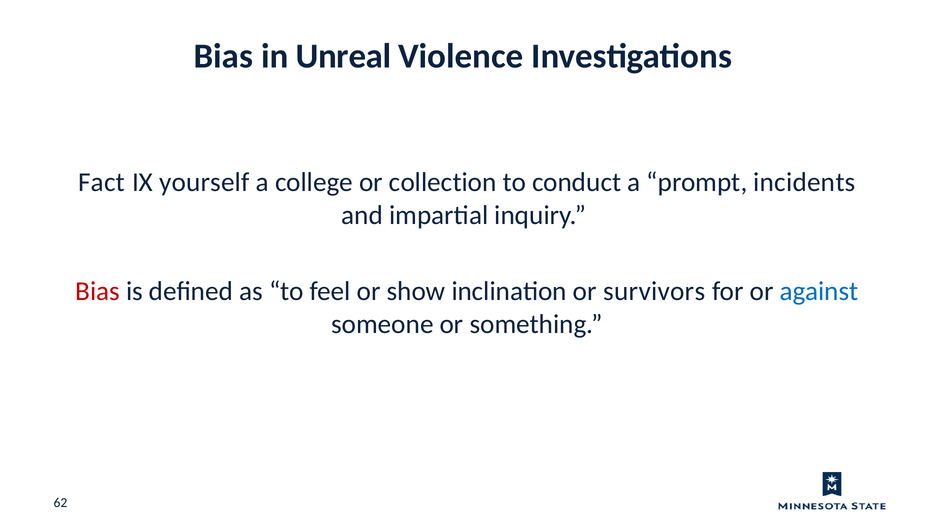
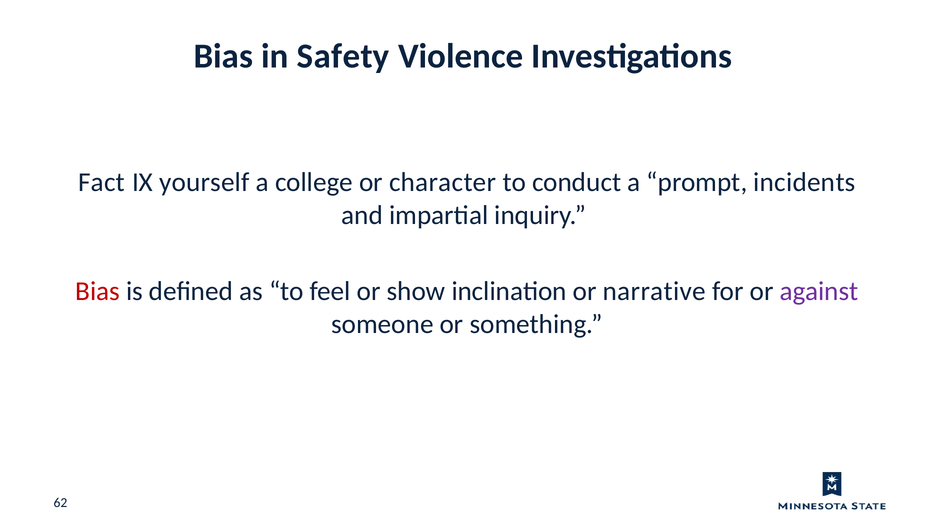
Unreal: Unreal -> Safety (343, 56)
collection: collection -> character (443, 183)
survivors: survivors -> narrative (654, 292)
against colour: blue -> purple (819, 292)
